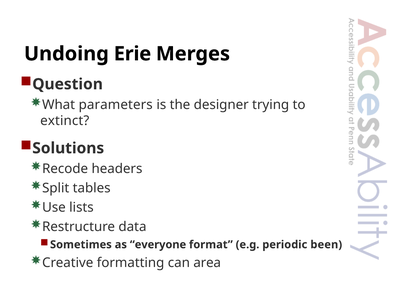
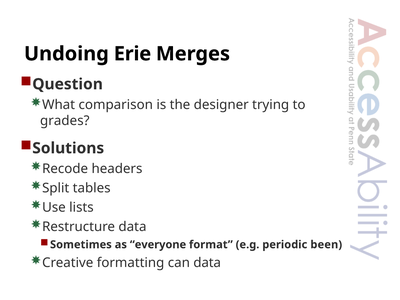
parameters: parameters -> comparison (116, 105)
extinct: extinct -> grades (65, 121)
can area: area -> data (207, 263)
